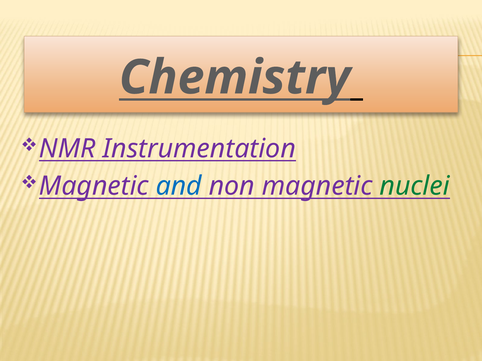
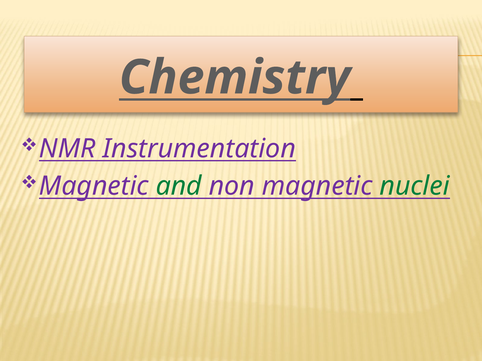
and colour: blue -> green (179, 186)
